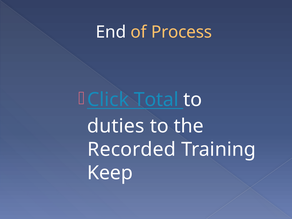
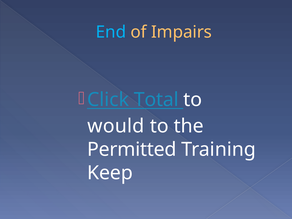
End colour: white -> light blue (111, 32)
Process: Process -> Impairs (182, 32)
duties: duties -> would (116, 126)
Recorded: Recorded -> Permitted (132, 150)
